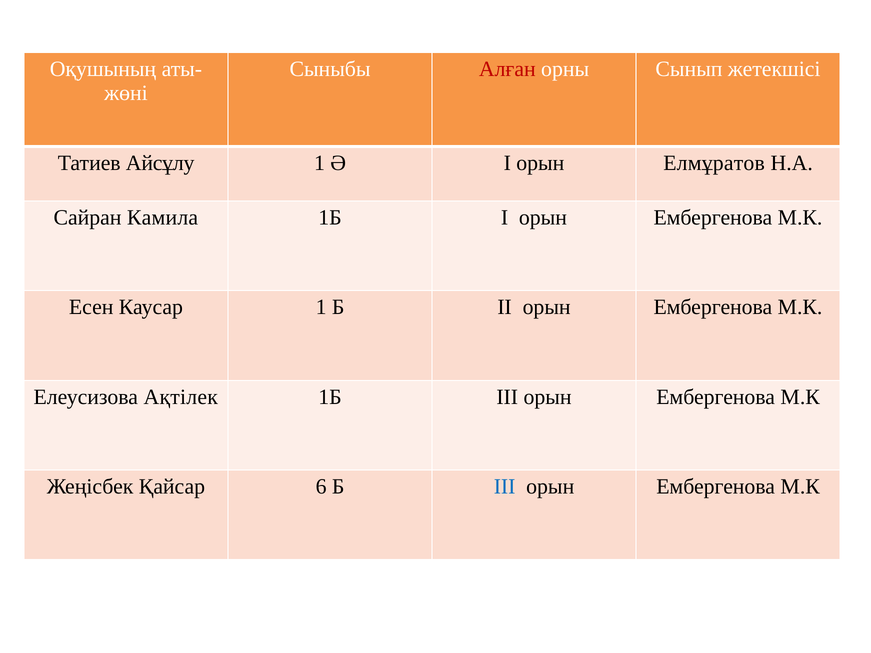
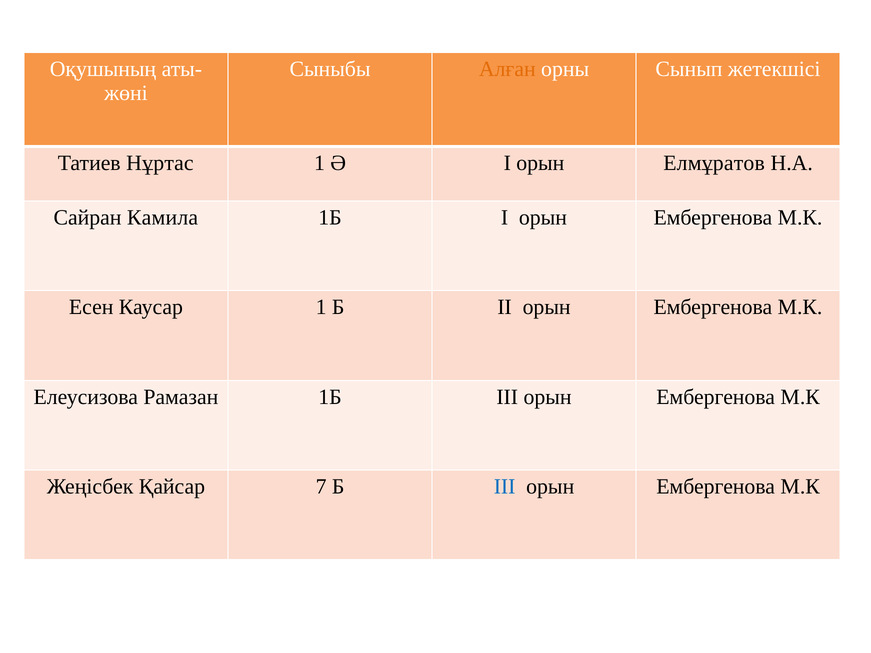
Алған colour: red -> orange (507, 69)
Айсұлу: Айсұлу -> Нұртас (160, 163)
Ақтілек: Ақтілек -> Рамазан (181, 397)
6: 6 -> 7 (321, 487)
